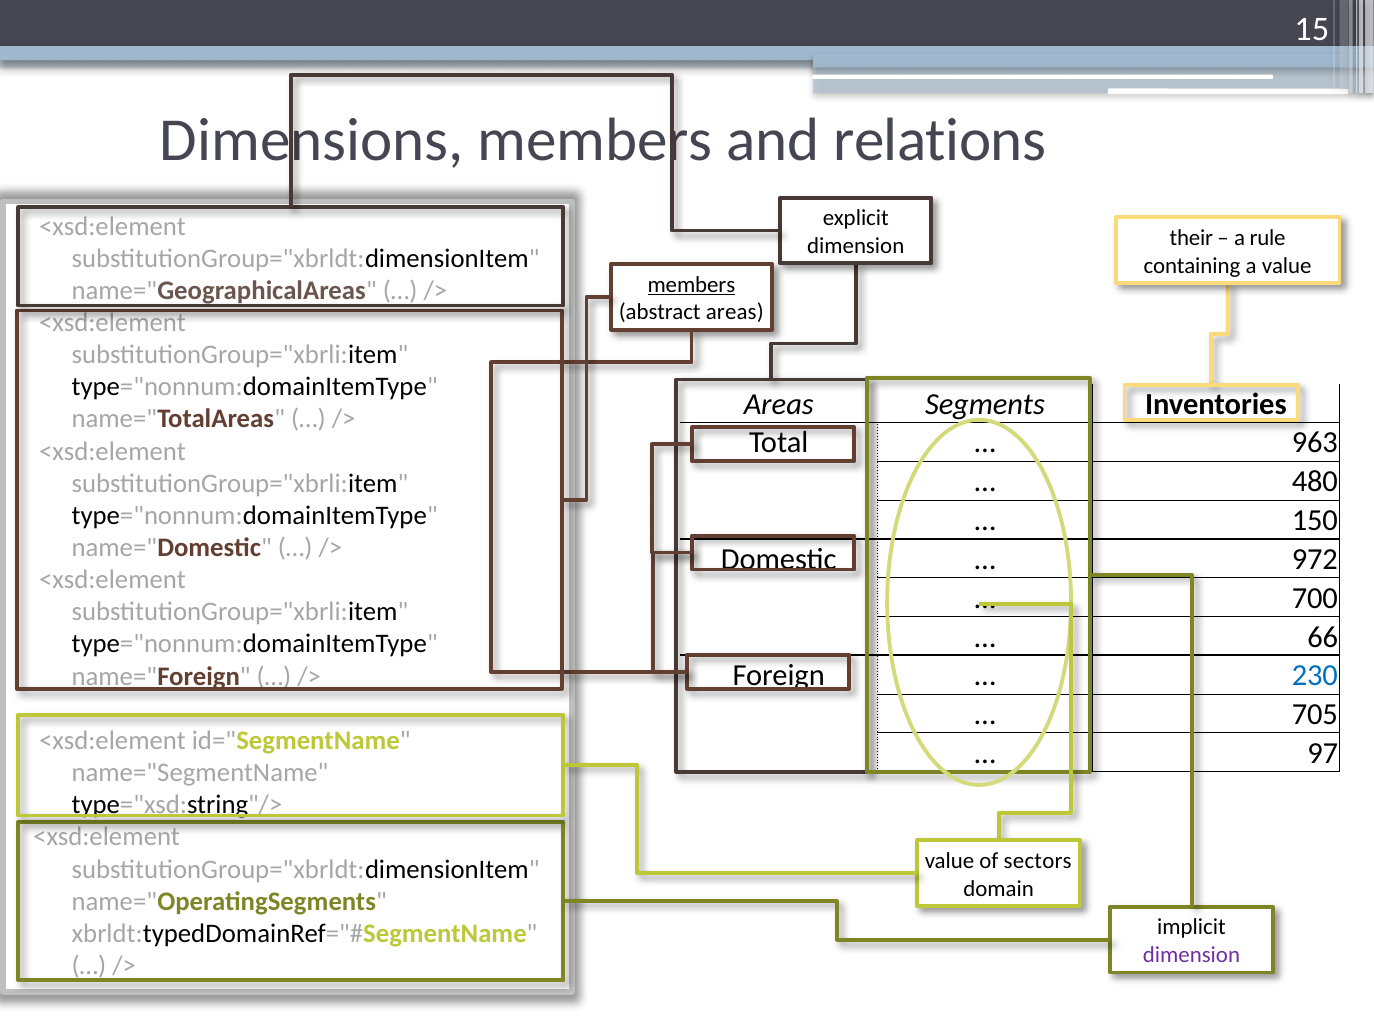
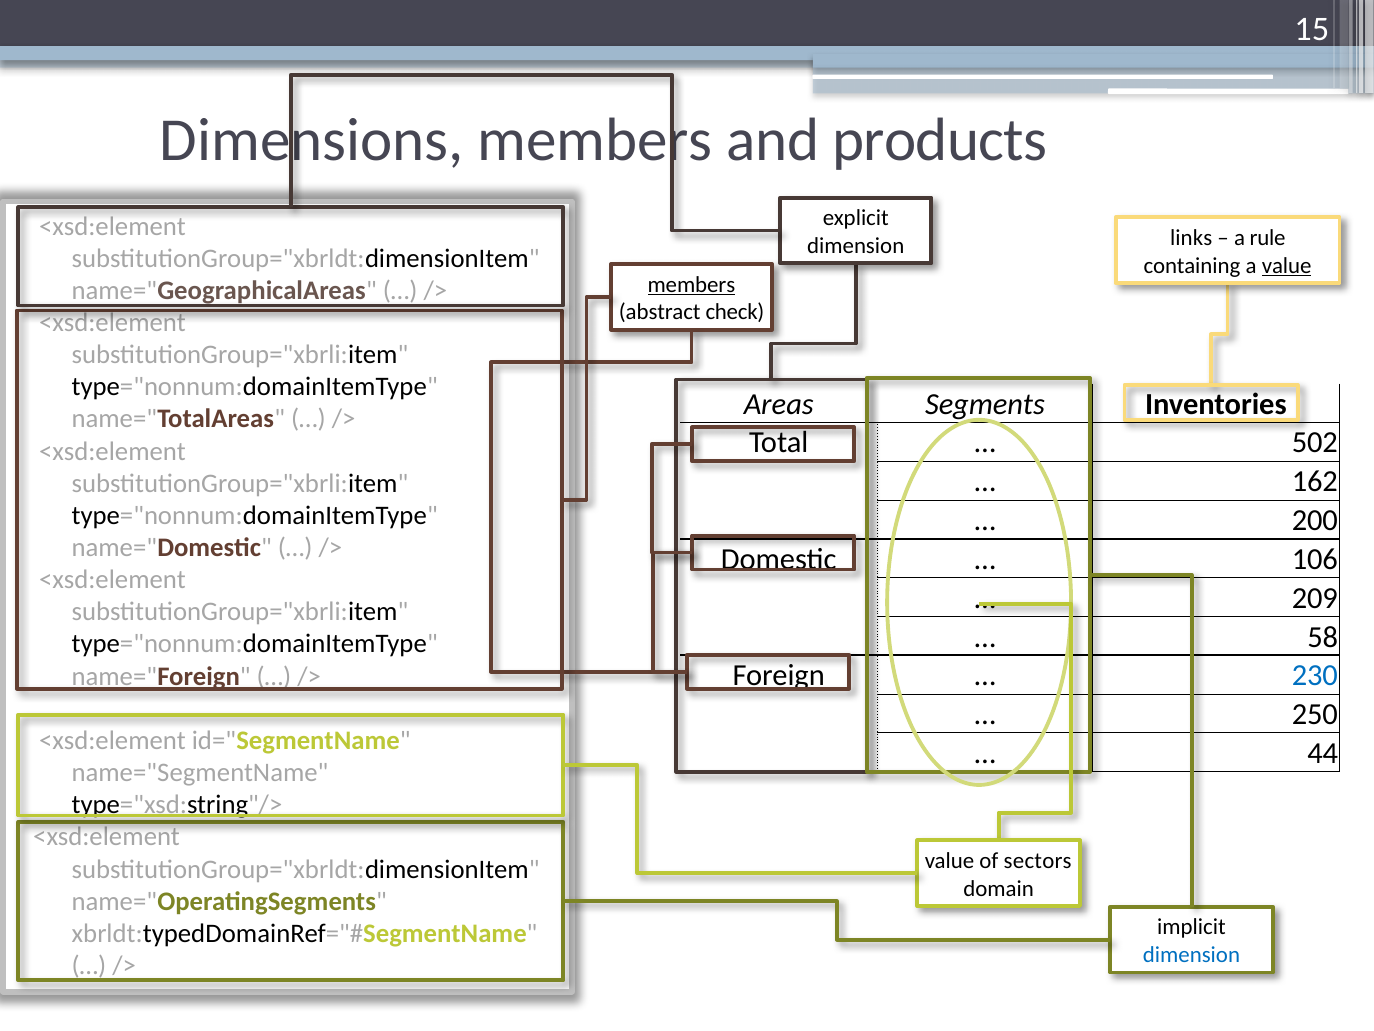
relations: relations -> products (940, 140)
their: their -> links (1191, 238)
value underline: none -> present (1287, 265)
areas: areas -> check (735, 312)
963: 963 -> 502 (1315, 443)
480: 480 -> 162 (1315, 481)
150: 150 -> 200 (1315, 520)
972: 972 -> 106 (1315, 559)
700: 700 -> 209 (1315, 598)
66: 66 -> 58 (1323, 637)
705: 705 -> 250 (1315, 714)
97: 97 -> 44 (1323, 753)
dimension colour: purple -> blue (1192, 954)
